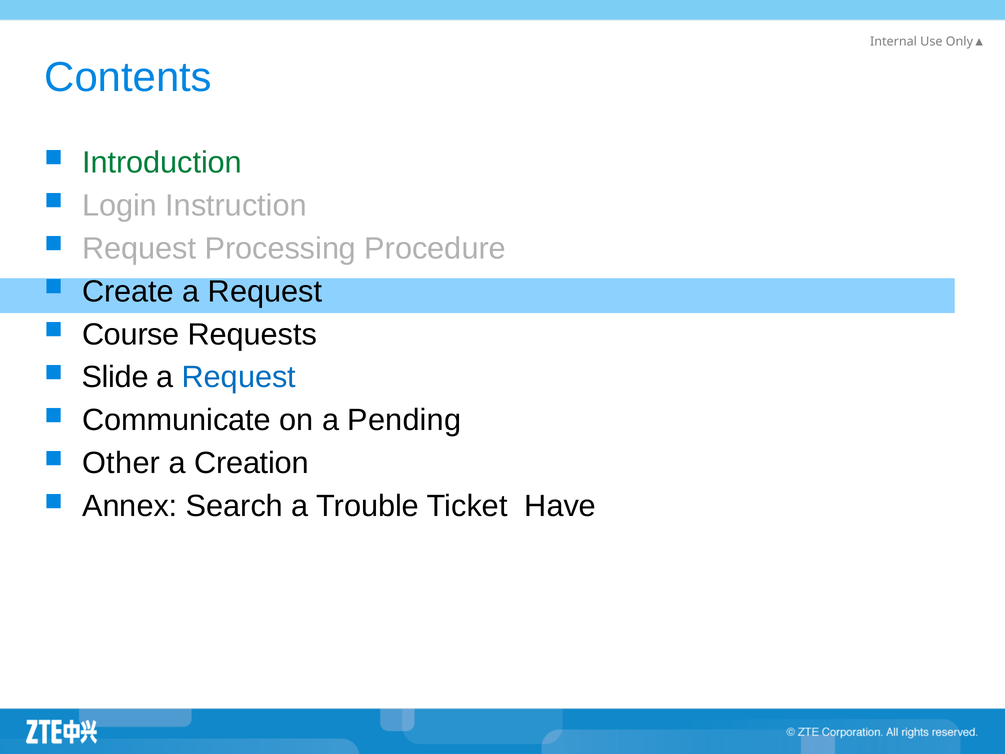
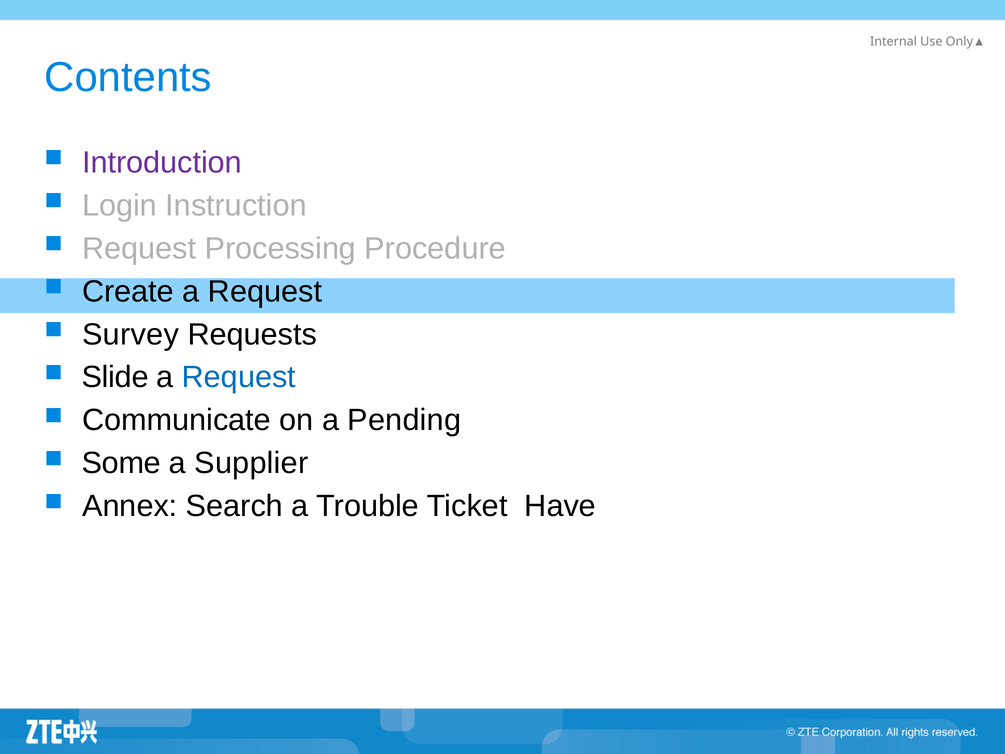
Introduction colour: green -> purple (162, 162)
Course: Course -> Survey (131, 334)
Other: Other -> Some (121, 463)
Creation: Creation -> Supplier (251, 463)
